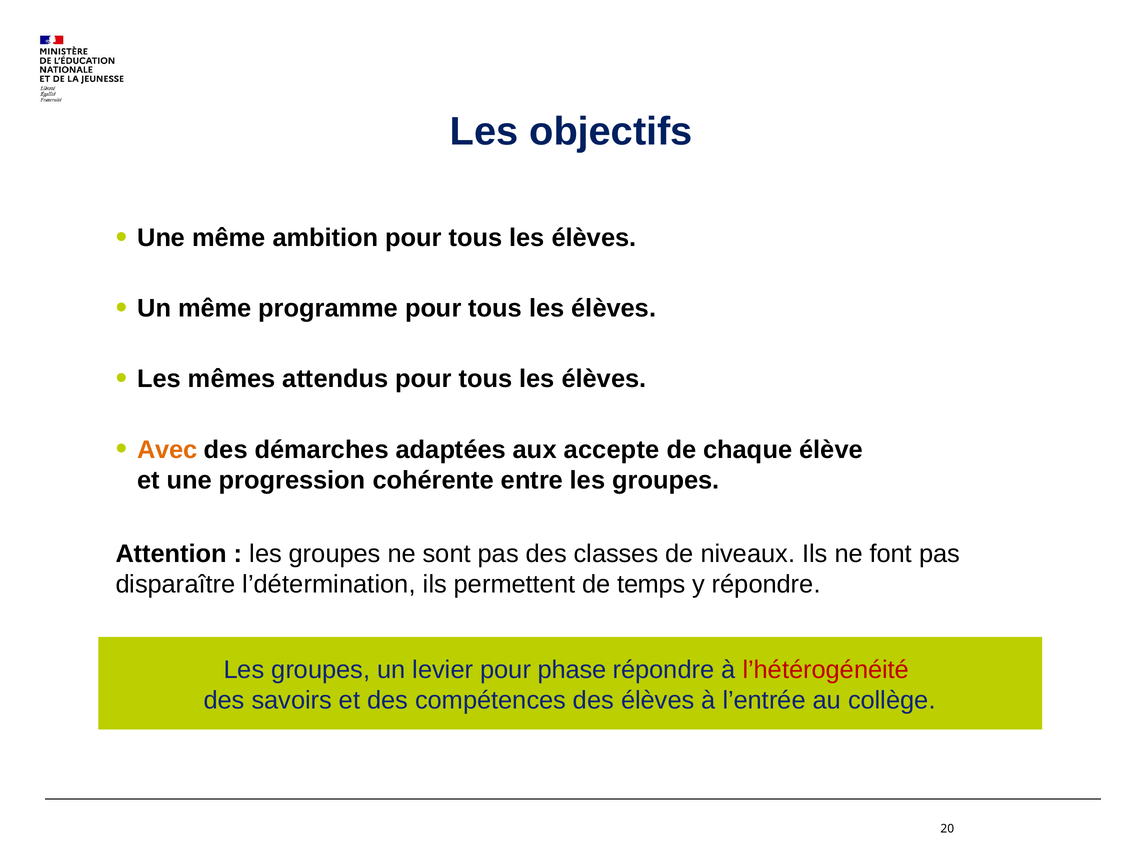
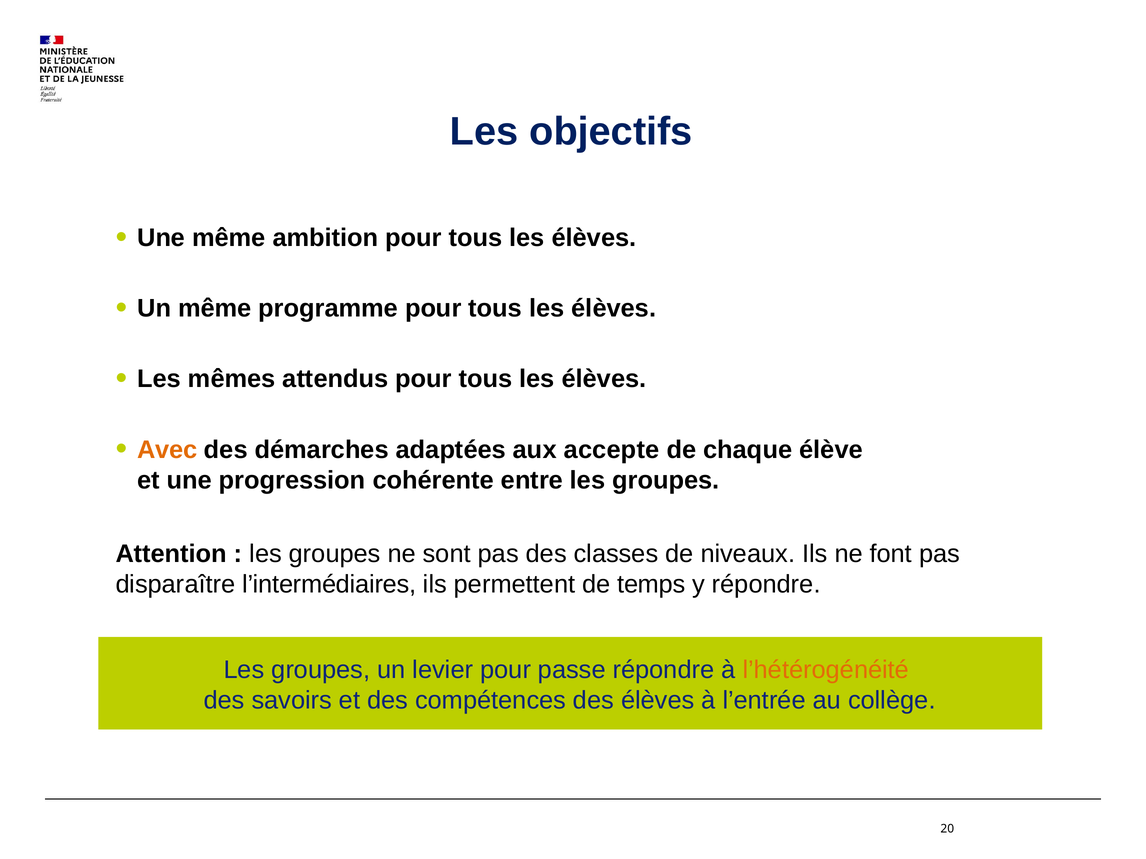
l’détermination: l’détermination -> l’intermédiaires (329, 585)
phase: phase -> passe (572, 670)
l’hétérogénéité colour: red -> orange (826, 670)
